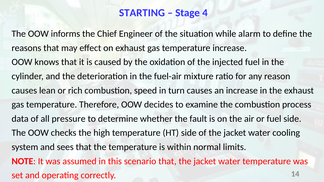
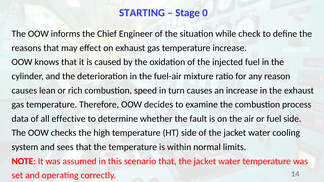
4: 4 -> 0 (205, 13)
alarm: alarm -> check (249, 34)
pressure: pressure -> effective (69, 119)
